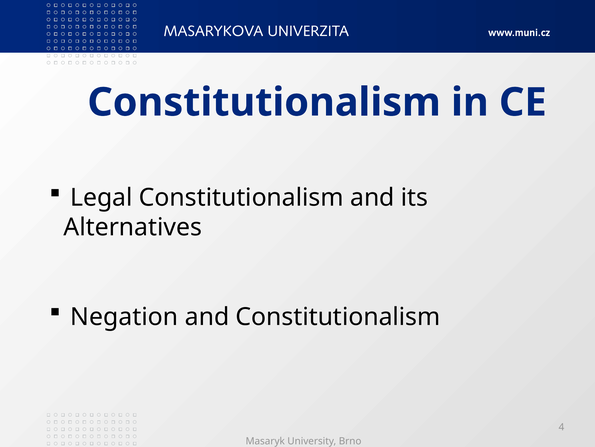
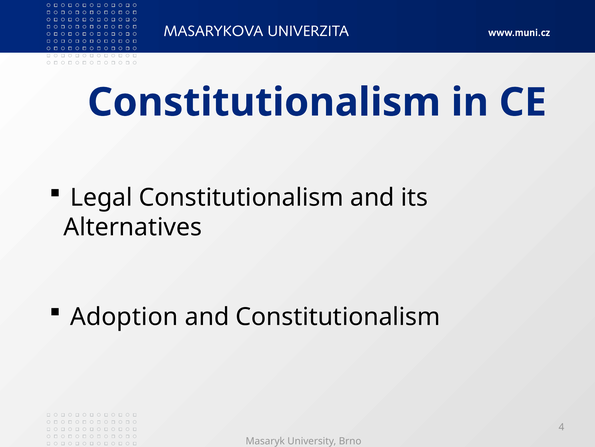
Negation: Negation -> Adoption (124, 316)
